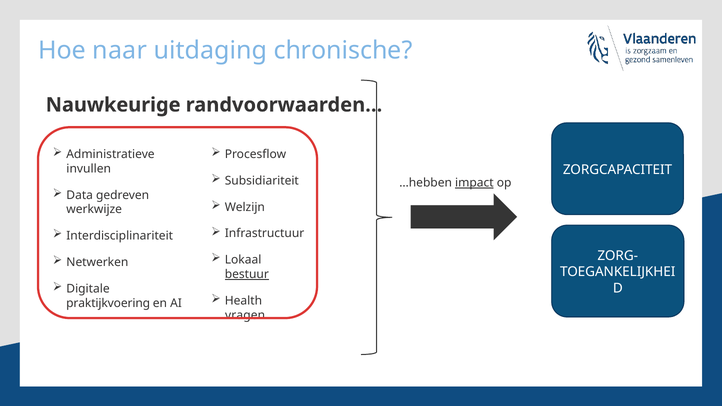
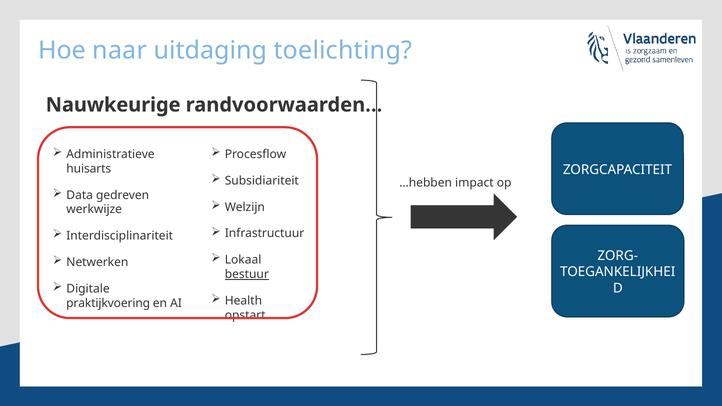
chronische: chronische -> toelichting (343, 51)
invullen: invullen -> huisarts (89, 169)
impact underline: present -> none (474, 183)
vragen: vragen -> opstart (245, 315)
